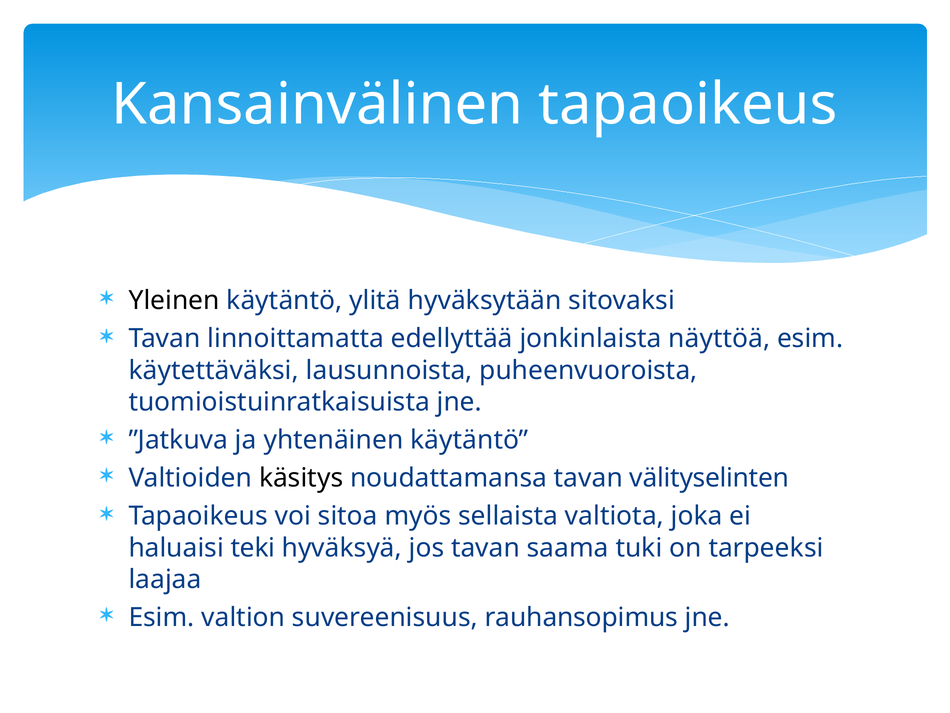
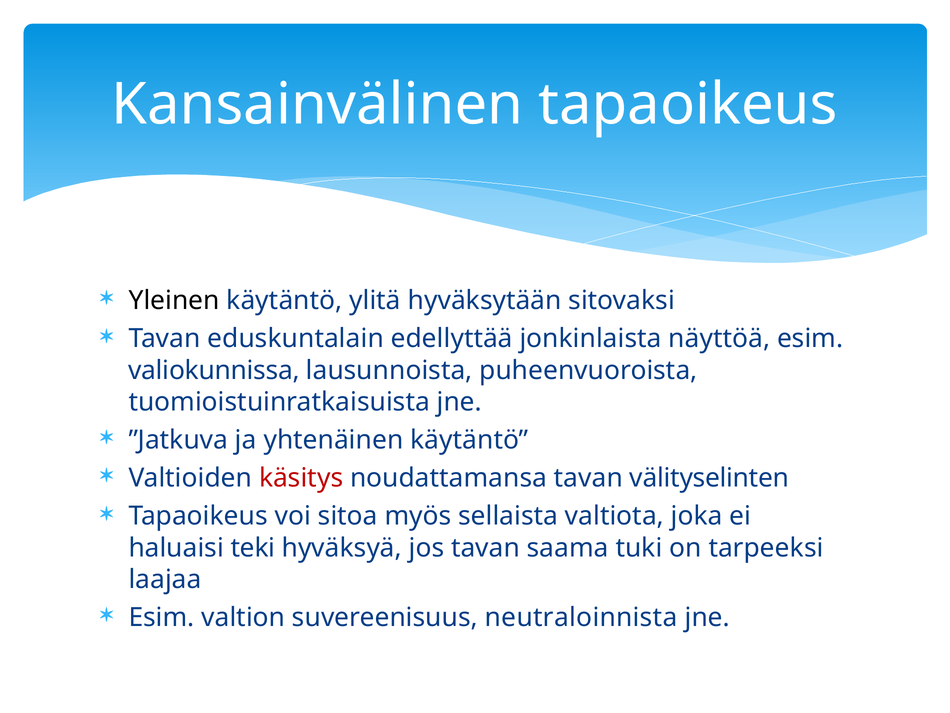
linnoittamatta: linnoittamatta -> eduskuntalain (296, 338)
käytettäväksi: käytettäväksi -> valiokunnissa (214, 370)
käsitys colour: black -> red (301, 478)
rauhansopimus: rauhansopimus -> neutraloinnista (581, 617)
